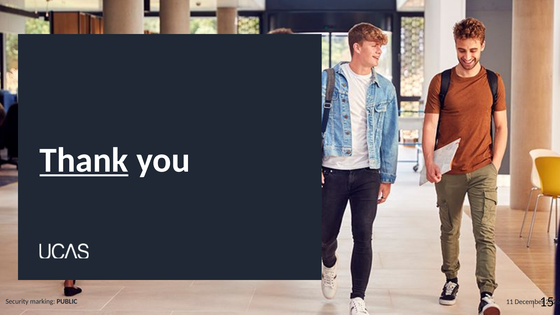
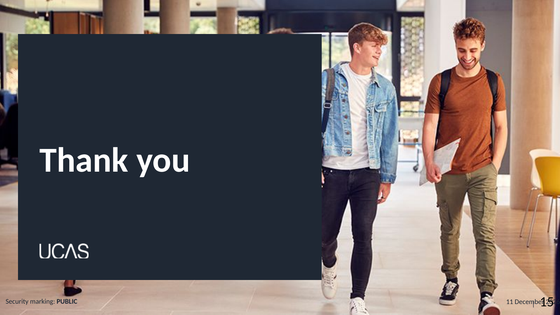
Thank underline: present -> none (84, 160)
